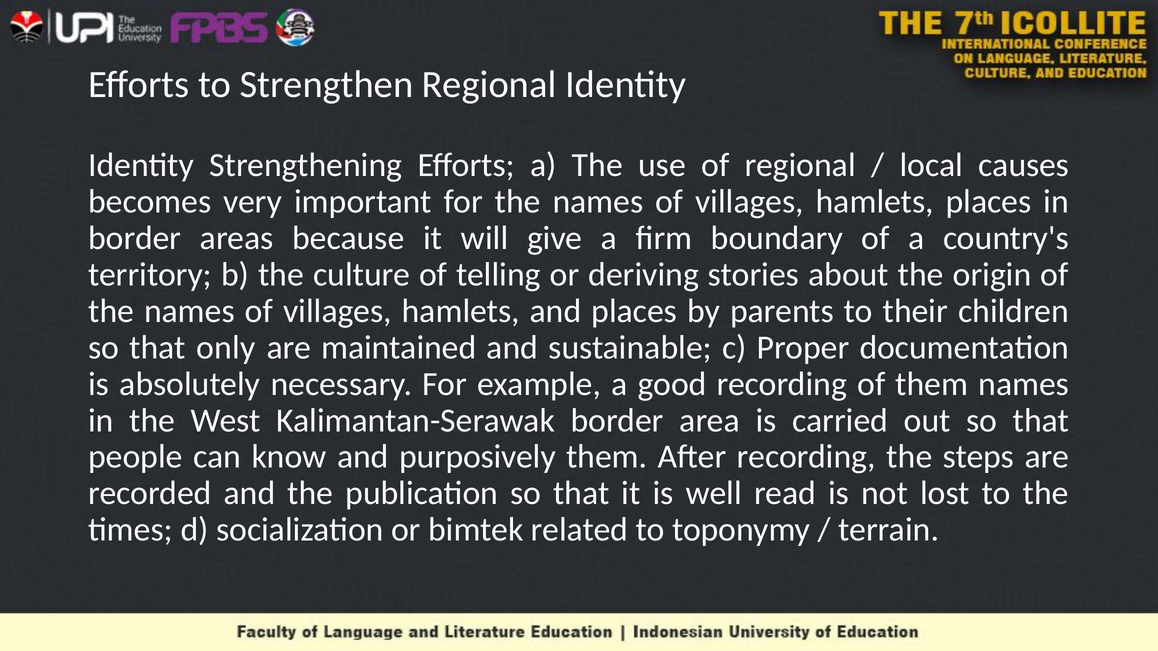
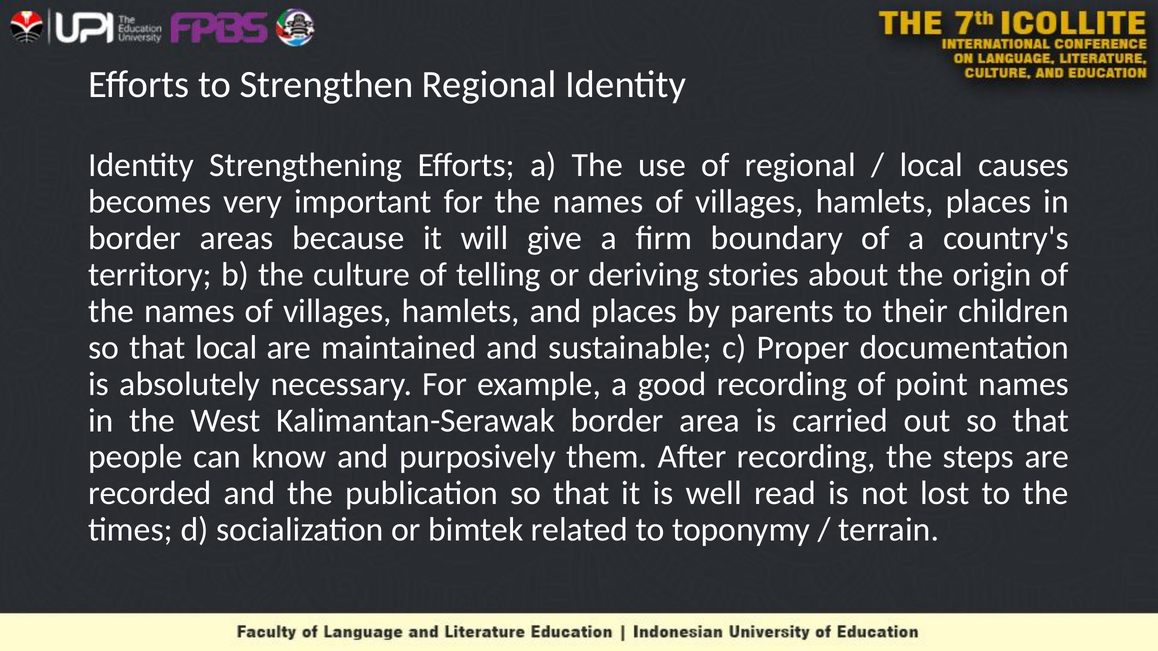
that only: only -> local (226, 348)
of them: them -> point (932, 384)
